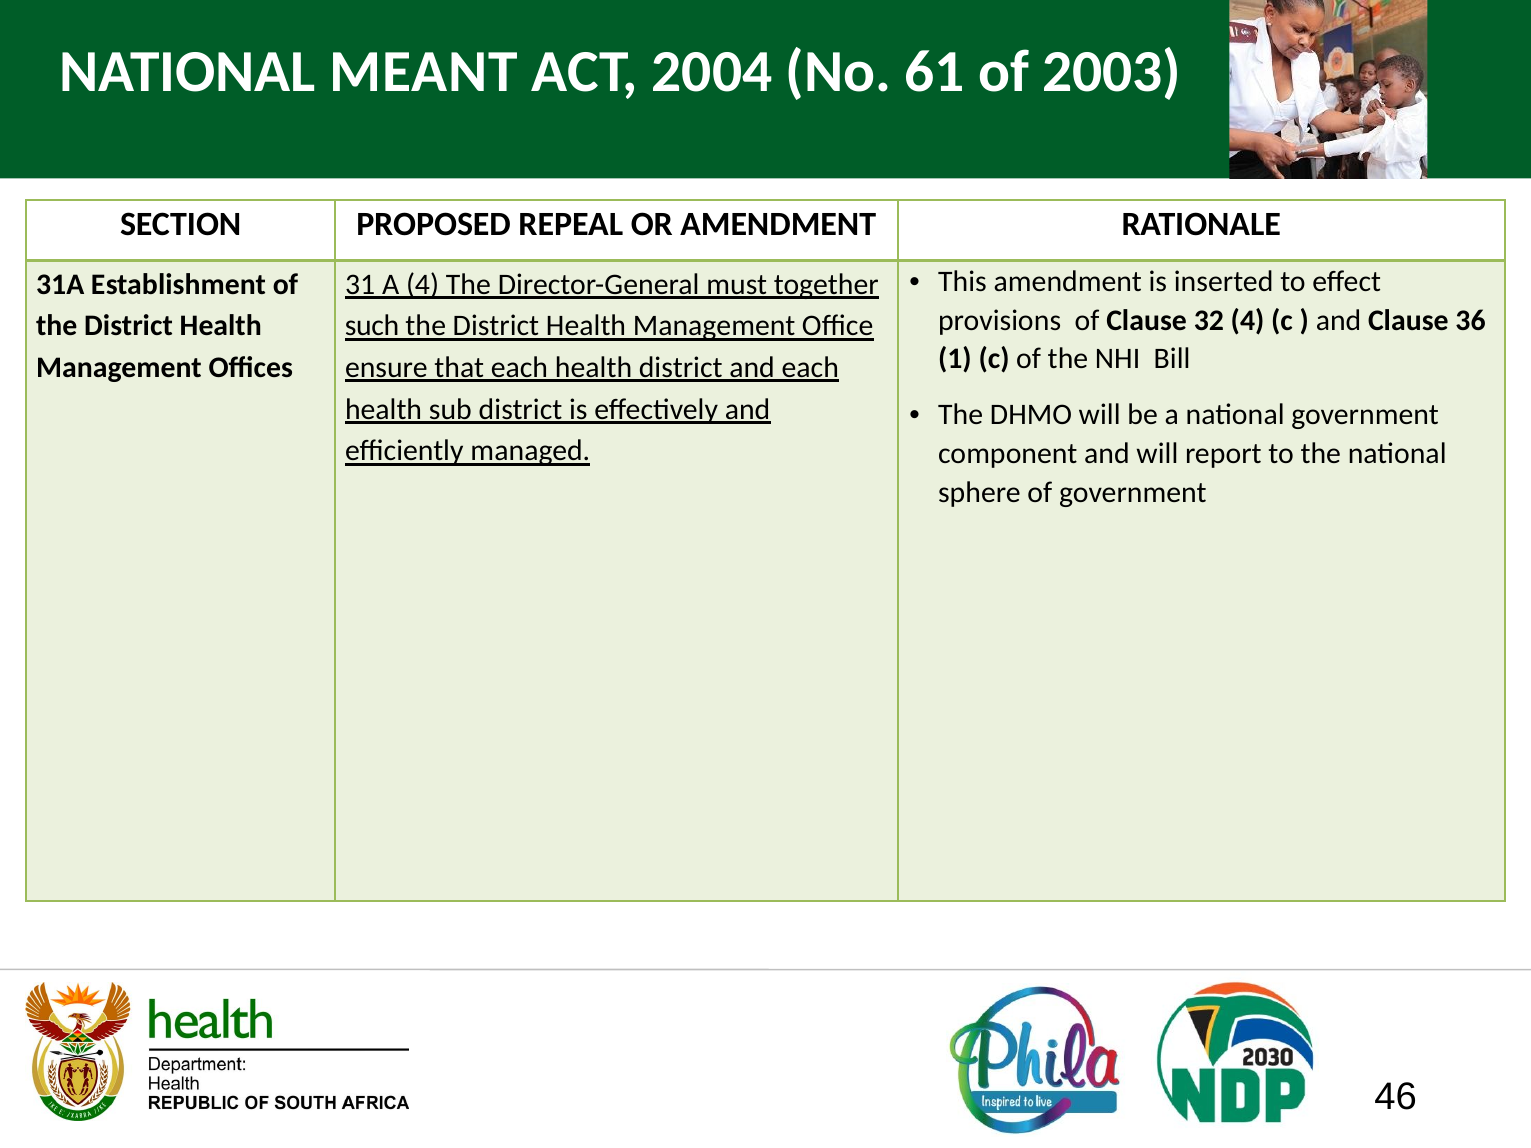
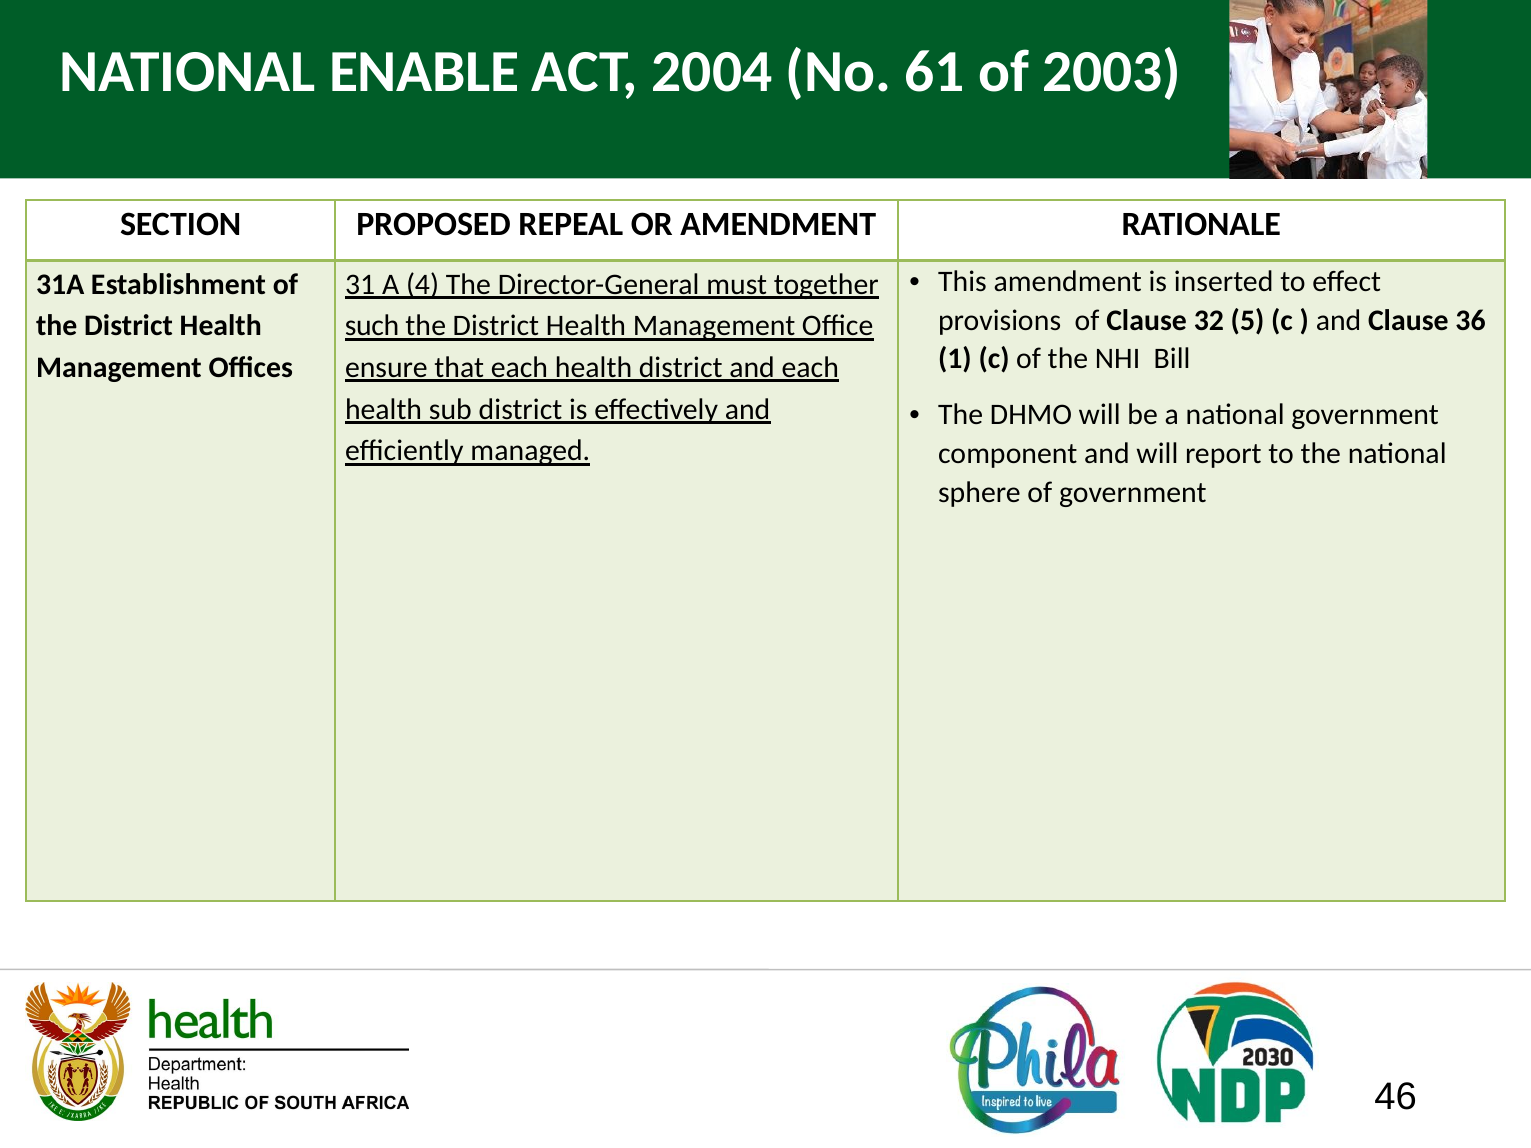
MEANT: MEANT -> ENABLE (424, 72)
32 4: 4 -> 5 (1248, 320)
